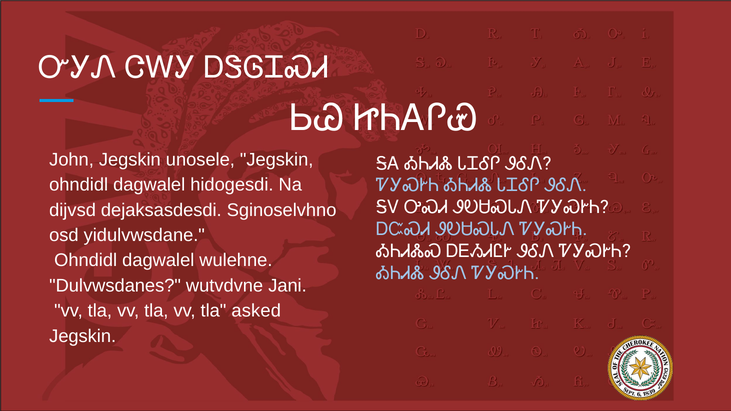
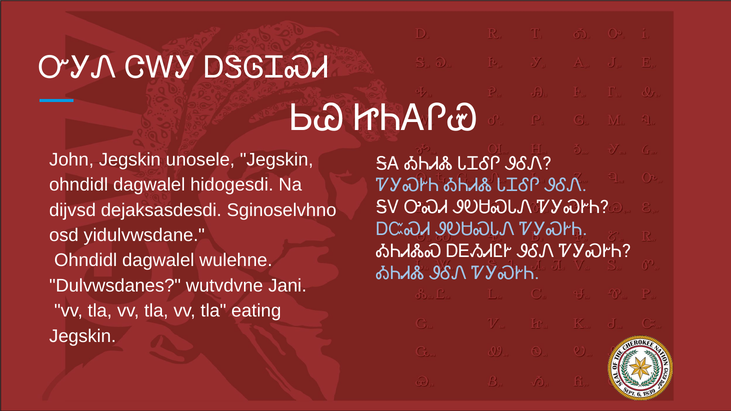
asked: asked -> eating (256, 311)
